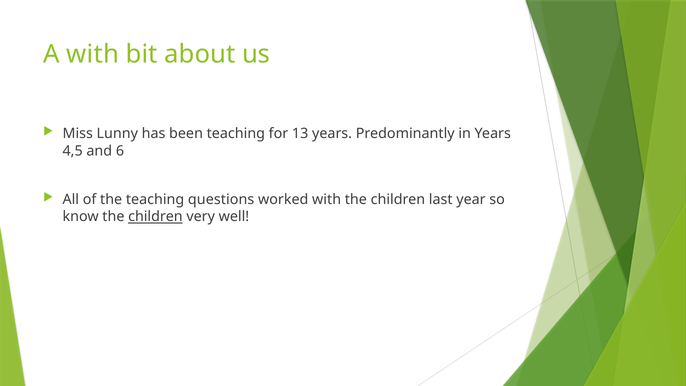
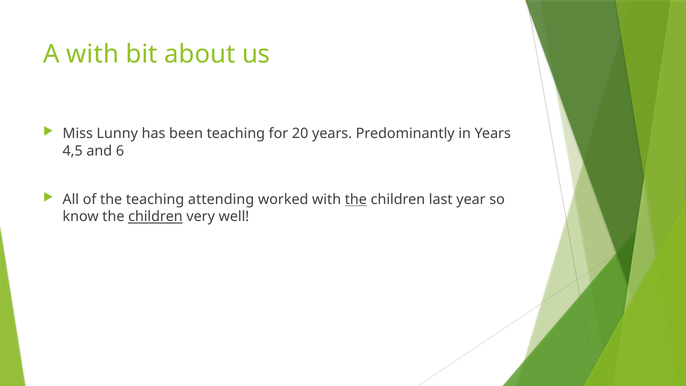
13: 13 -> 20 (300, 134)
questions: questions -> attending (221, 199)
the underline: none -> present (356, 199)
